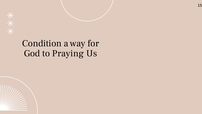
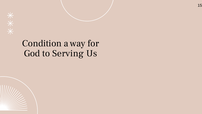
Praying: Praying -> Serving (68, 53)
